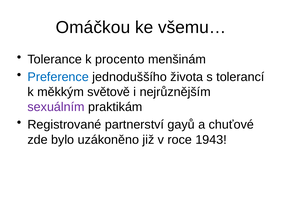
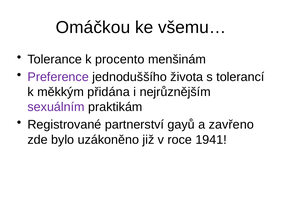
Preference colour: blue -> purple (58, 77)
světově: světově -> přidána (109, 92)
chuťové: chuťové -> zavřeno (231, 124)
1943: 1943 -> 1941 (211, 139)
